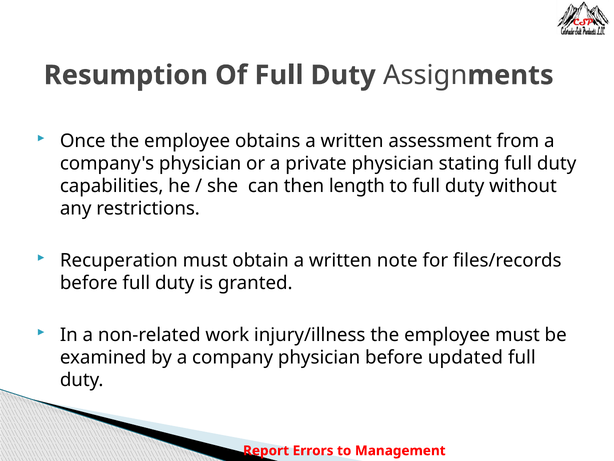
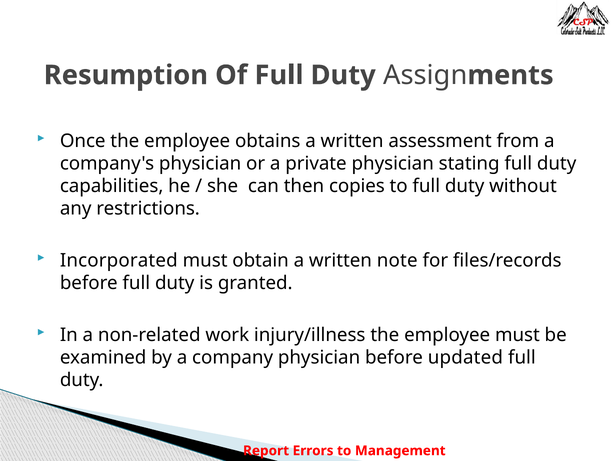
length: length -> copies (357, 186)
Recuperation: Recuperation -> Incorporated (119, 260)
